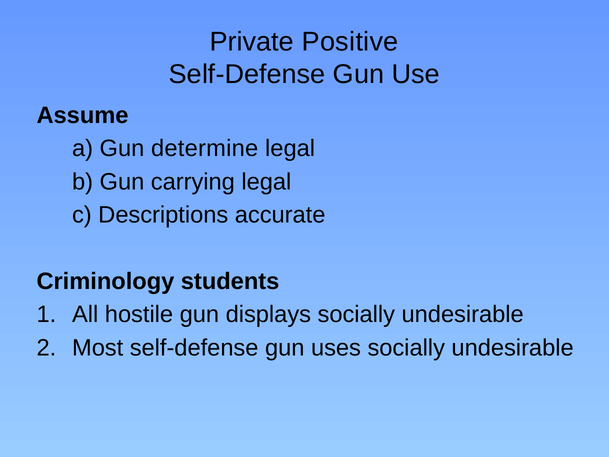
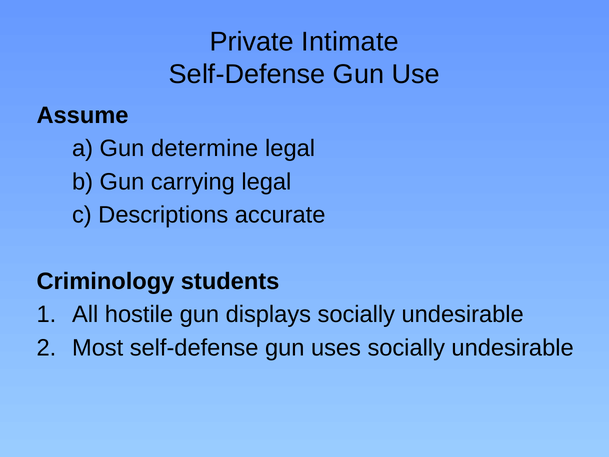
Positive: Positive -> Intimate (350, 42)
